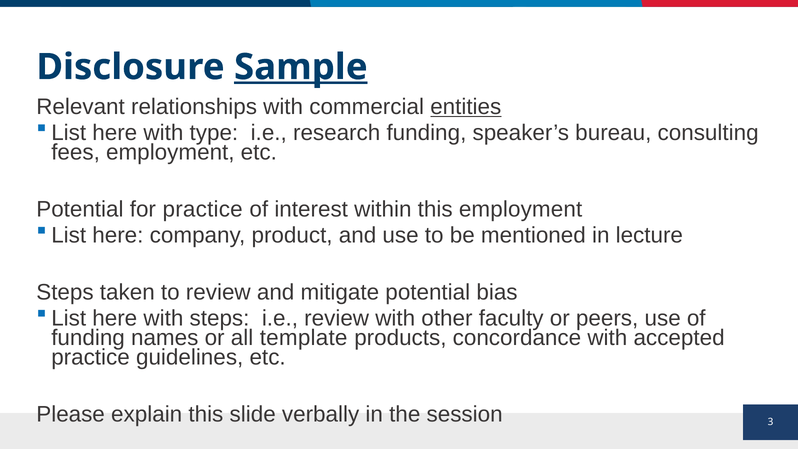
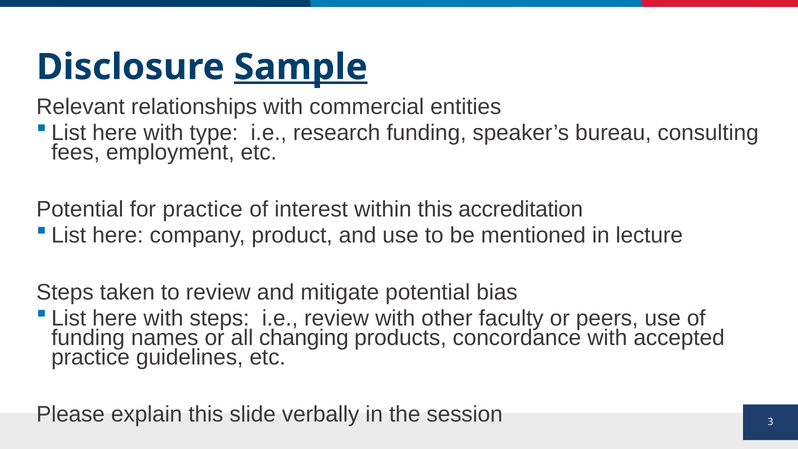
entities underline: present -> none (466, 107)
this employment: employment -> accreditation (521, 209)
template: template -> changing (304, 338)
